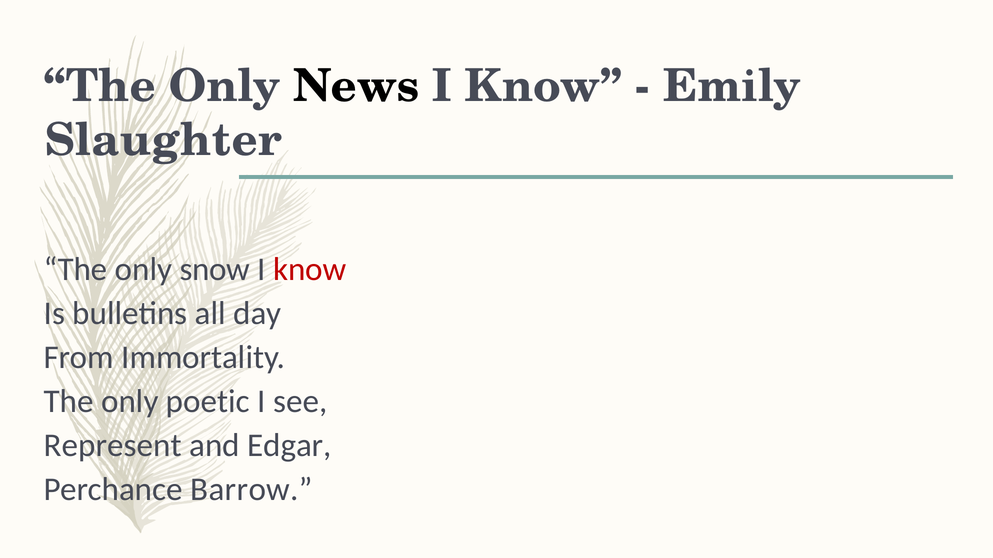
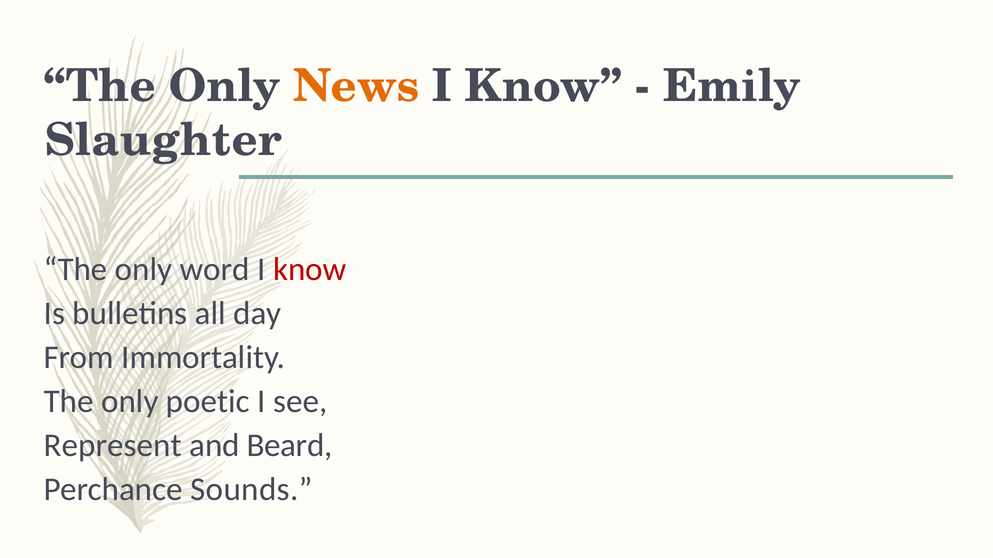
News colour: black -> orange (356, 86)
snow: snow -> word (215, 270)
Edgar: Edgar -> Beard (289, 446)
Barrow: Barrow -> Sounds (252, 490)
